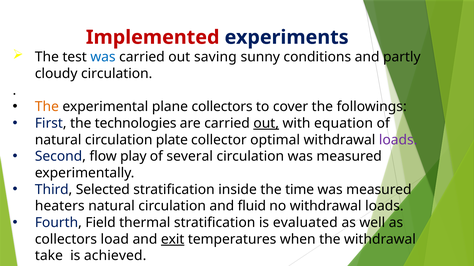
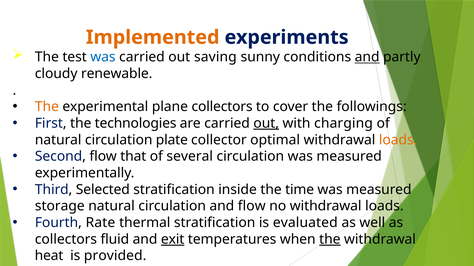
Implemented colour: red -> orange (153, 37)
and underline: none -> present (367, 57)
cloudy circulation: circulation -> renewable (117, 74)
equation: equation -> charging (344, 124)
loads colour: purple -> orange (398, 140)
play: play -> that (133, 157)
heaters: heaters -> storage (60, 207)
and fluid: fluid -> flow (252, 207)
Field: Field -> Rate (100, 223)
load: load -> fluid (115, 240)
the underline: none -> present (330, 240)
take: take -> heat (49, 256)
achieved: achieved -> provided (115, 256)
